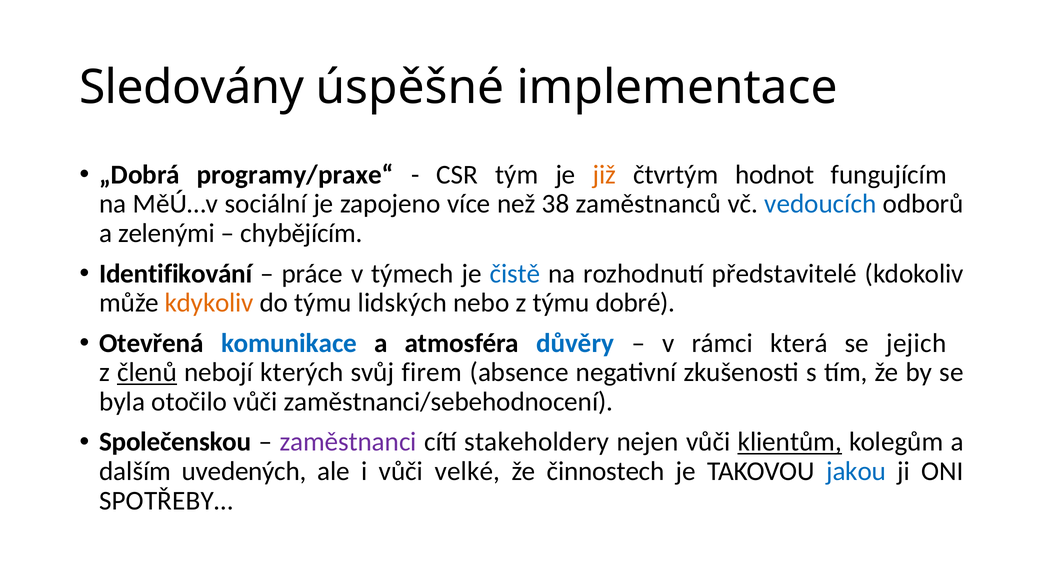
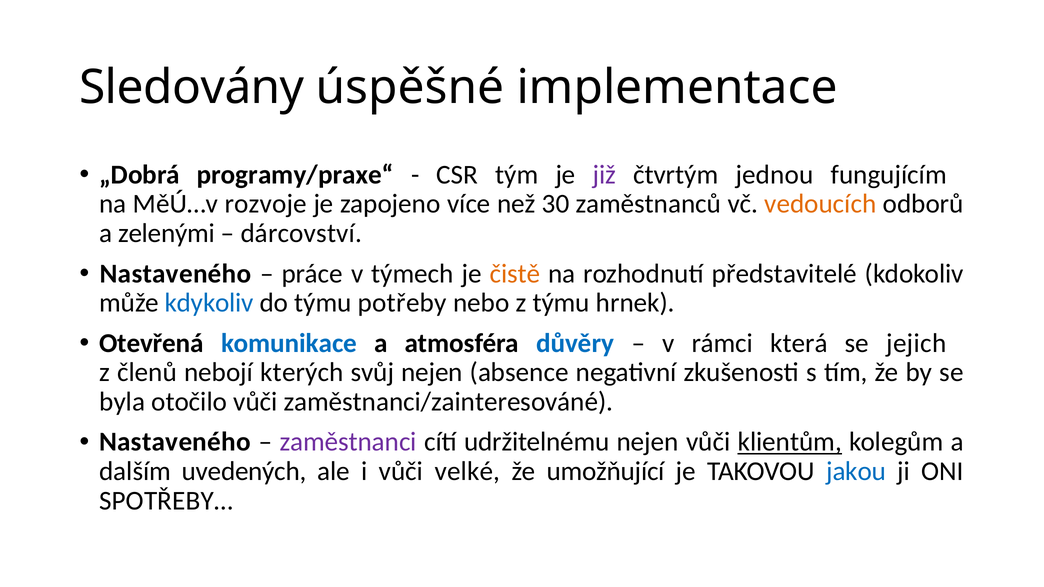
již colour: orange -> purple (604, 175)
hodnot: hodnot -> jednou (775, 175)
sociální: sociální -> rozvoje (266, 204)
38: 38 -> 30 (556, 204)
vedoucích colour: blue -> orange (820, 204)
chybějícím: chybějícím -> dárcovství (301, 233)
Identifikování: Identifikování -> Nastaveného (175, 274)
čistě colour: blue -> orange (515, 274)
kdykoliv colour: orange -> blue (209, 303)
lidských: lidských -> potřeby (402, 303)
dobré: dobré -> hrnek (635, 303)
členů underline: present -> none (147, 373)
svůj firem: firem -> nejen (432, 373)
zaměstnanci/sebehodnocení: zaměstnanci/sebehodnocení -> zaměstnanci/zainteresováné (448, 402)
Společenskou: Společenskou -> Nastaveného (175, 442)
stakeholdery: stakeholdery -> udržitelnému (537, 442)
činnostech: činnostech -> umožňující (606, 472)
